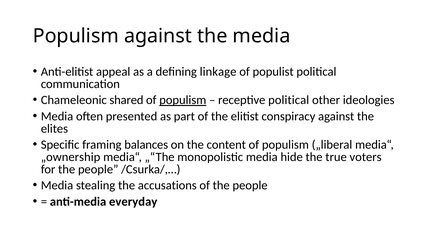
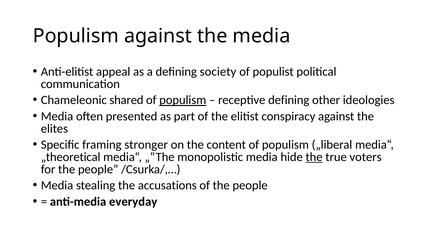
linkage: linkage -> society (218, 72)
receptive political: political -> defining (289, 100)
balances: balances -> stronger (146, 145)
„ownership: „ownership -> „theoretical (71, 157)
the underline: none -> present (314, 157)
